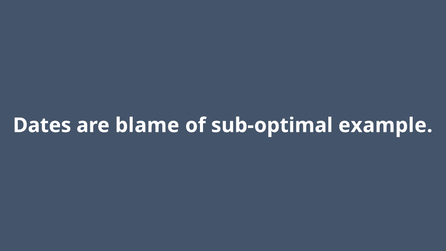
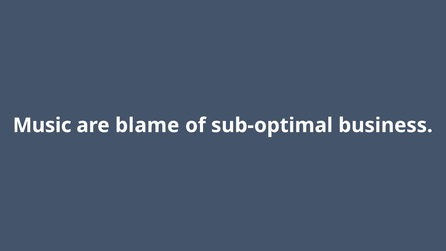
Dates: Dates -> Music (42, 125)
example: example -> business (386, 125)
